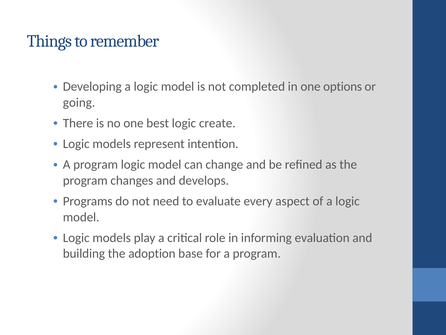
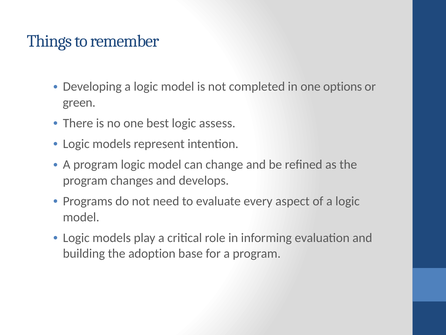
going: going -> green (79, 102)
create: create -> assess (217, 123)
